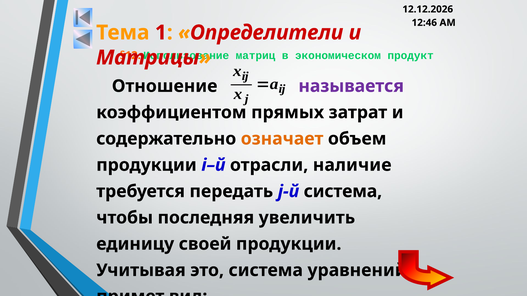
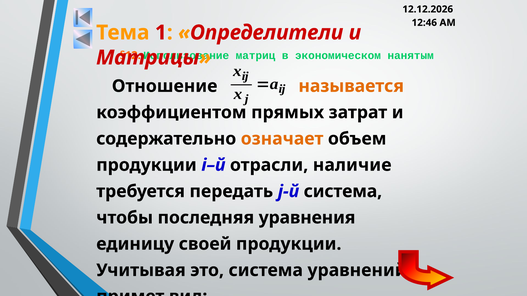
продукт: продукт -> нанятым (411, 55)
называется colour: purple -> orange (351, 86)
увеличить: увеличить -> уравнения (307, 218)
